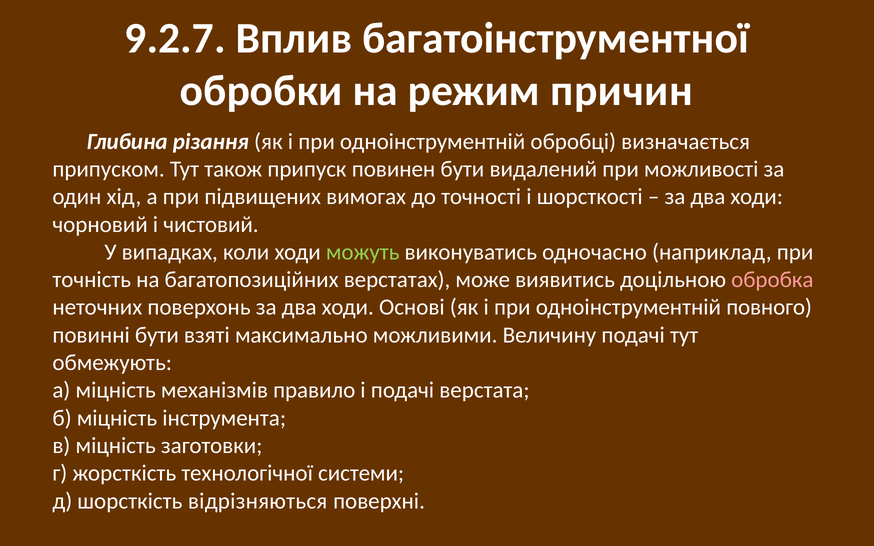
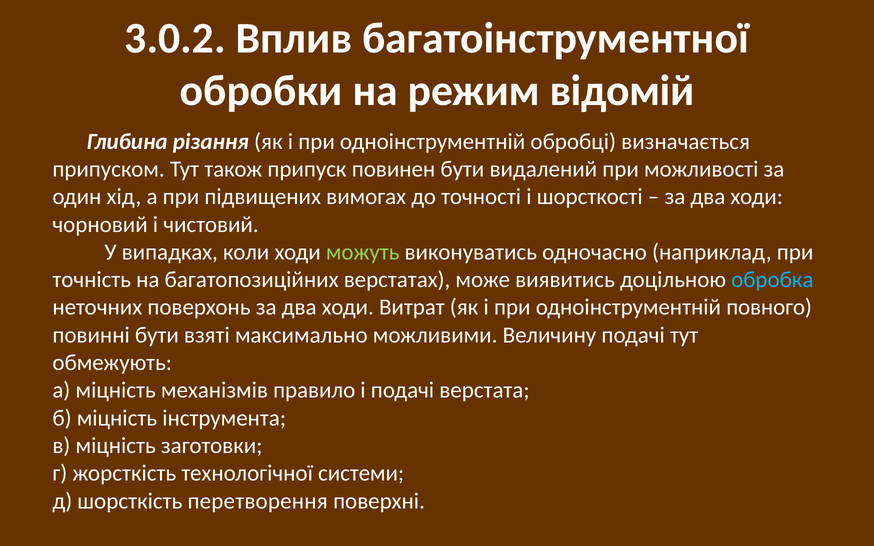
9.2.7: 9.2.7 -> 3.0.2 (175, 38)
причин: причин -> відомій (622, 91)
обробка colour: pink -> light blue (772, 280)
Основі: Основі -> Витрат (412, 308)
відрізняються: відрізняються -> перетворення (258, 501)
